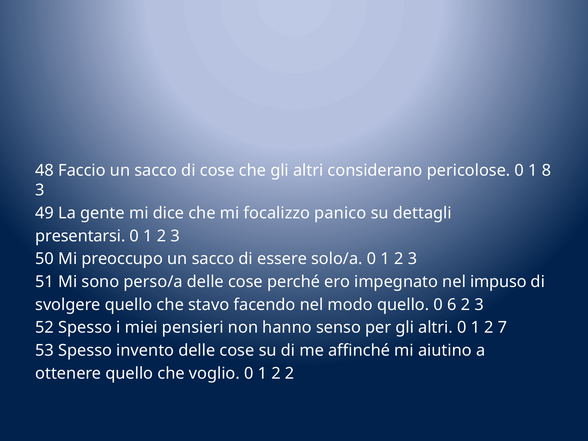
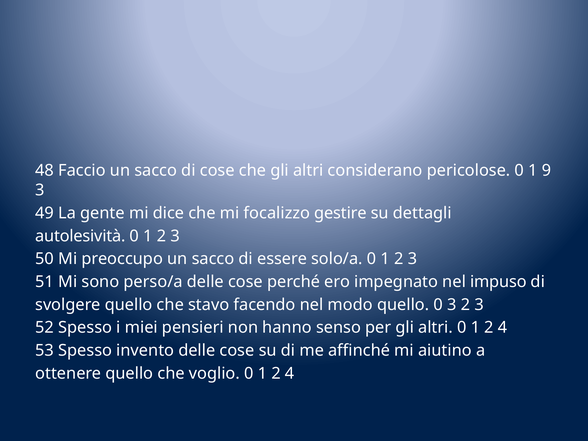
8: 8 -> 9 (546, 171)
panico: panico -> gestire (340, 213)
presentarsi: presentarsi -> autolesività (80, 236)
0 6: 6 -> 3 (452, 305)
7: 7 -> 4 (503, 328)
2: 2 -> 4 (290, 373)
